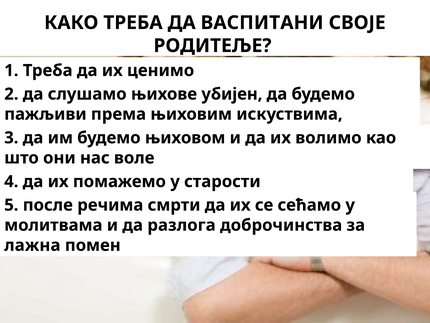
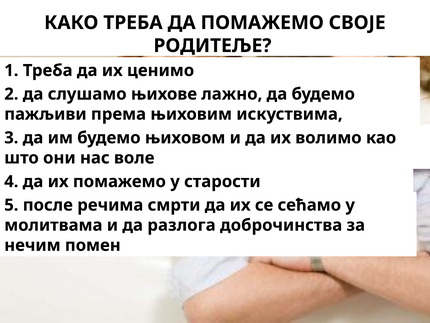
ДА ВАСПИТАНИ: ВАСПИТАНИ -> ПОМАЖЕМО (262, 23)
убијен: убијен -> лажно (232, 94)
лажна: лажна -> нечим (32, 245)
